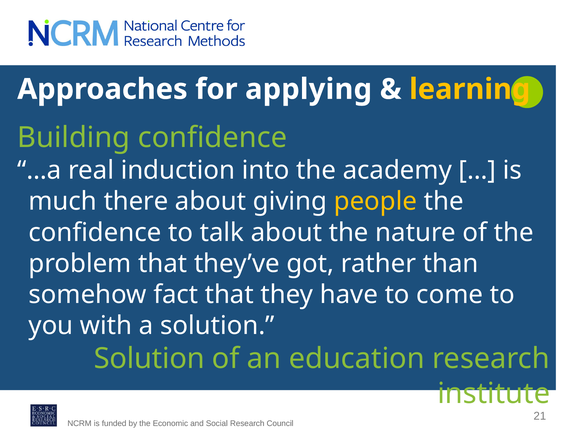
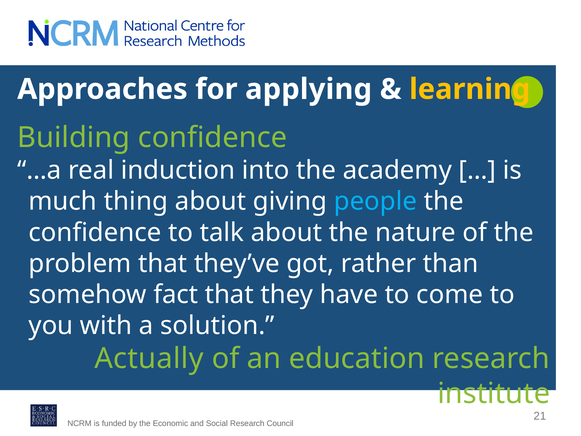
there: there -> thing (136, 201)
people colour: yellow -> light blue (375, 201)
Solution: Solution -> Actually (149, 358)
